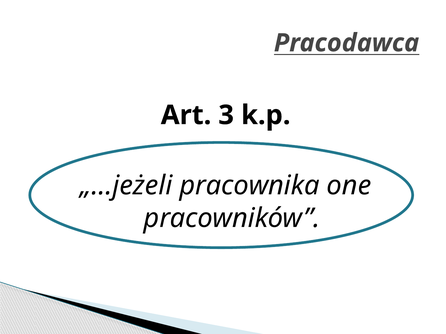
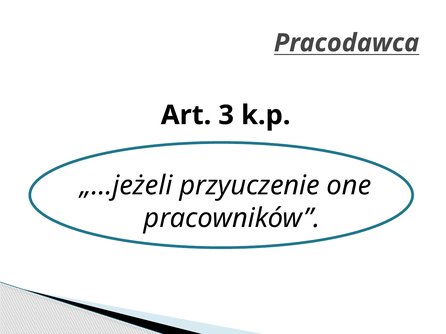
pracownika: pracownika -> przyuczenie (250, 186)
